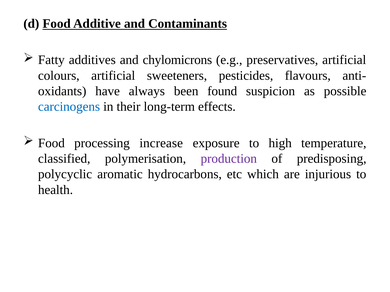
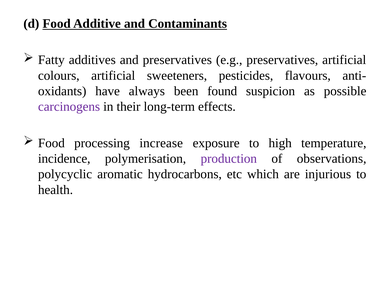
and chylomicrons: chylomicrons -> preservatives (177, 60)
carcinogens colour: blue -> purple (69, 107)
classified: classified -> incidence (64, 159)
predisposing: predisposing -> observations (332, 159)
